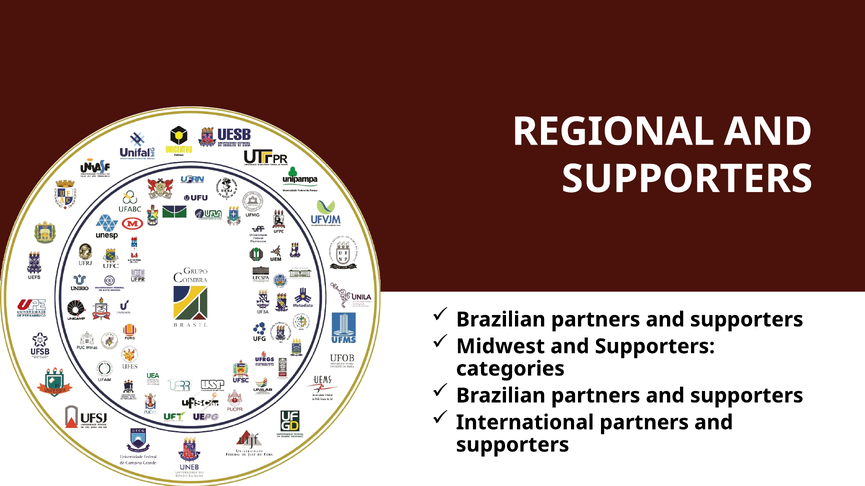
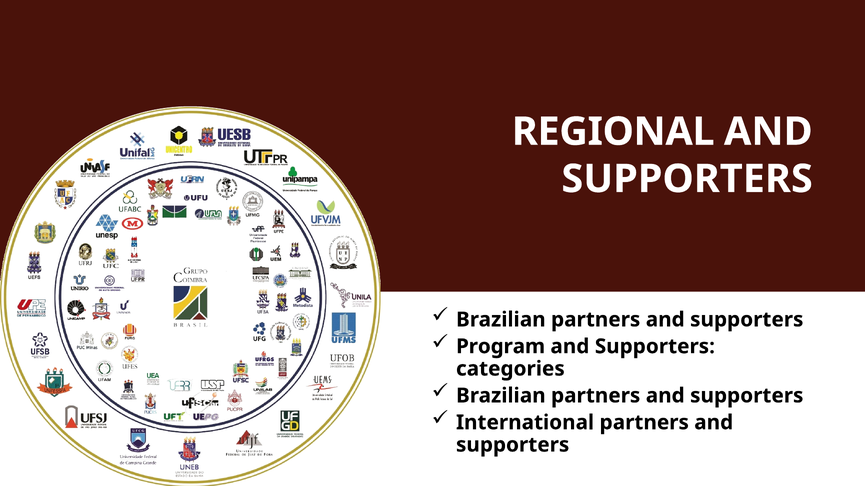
Midwest: Midwest -> Program (501, 347)
